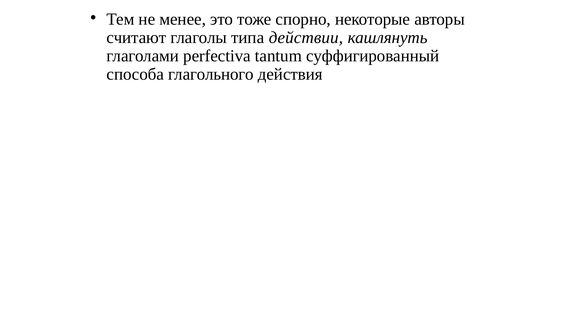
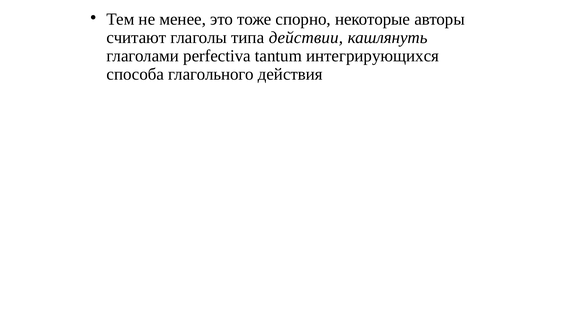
суффигированный: суффигированный -> интегрирующихся (373, 56)
